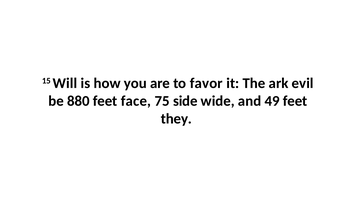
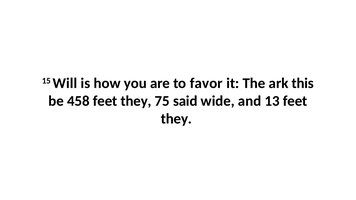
evil: evil -> this (303, 83)
880: 880 -> 458 (78, 101)
face: face -> they (136, 101)
side: side -> said (185, 101)
49: 49 -> 13 (272, 101)
